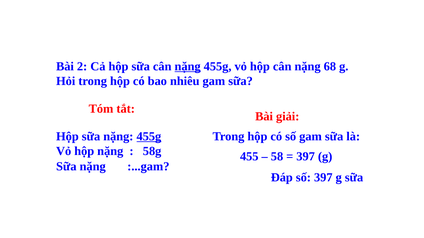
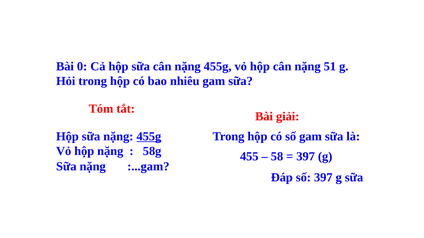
2: 2 -> 0 (82, 66)
nặng underline: present -> none (188, 66)
68: 68 -> 51 (330, 66)
